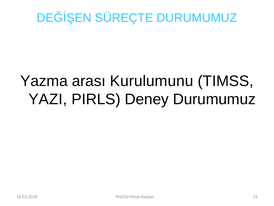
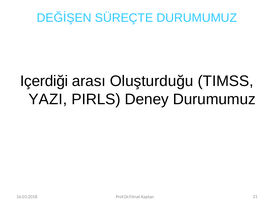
Yazma: Yazma -> Içerdiği (44, 81)
Kurulumunu: Kurulumunu -> Oluşturduğu (152, 81)
